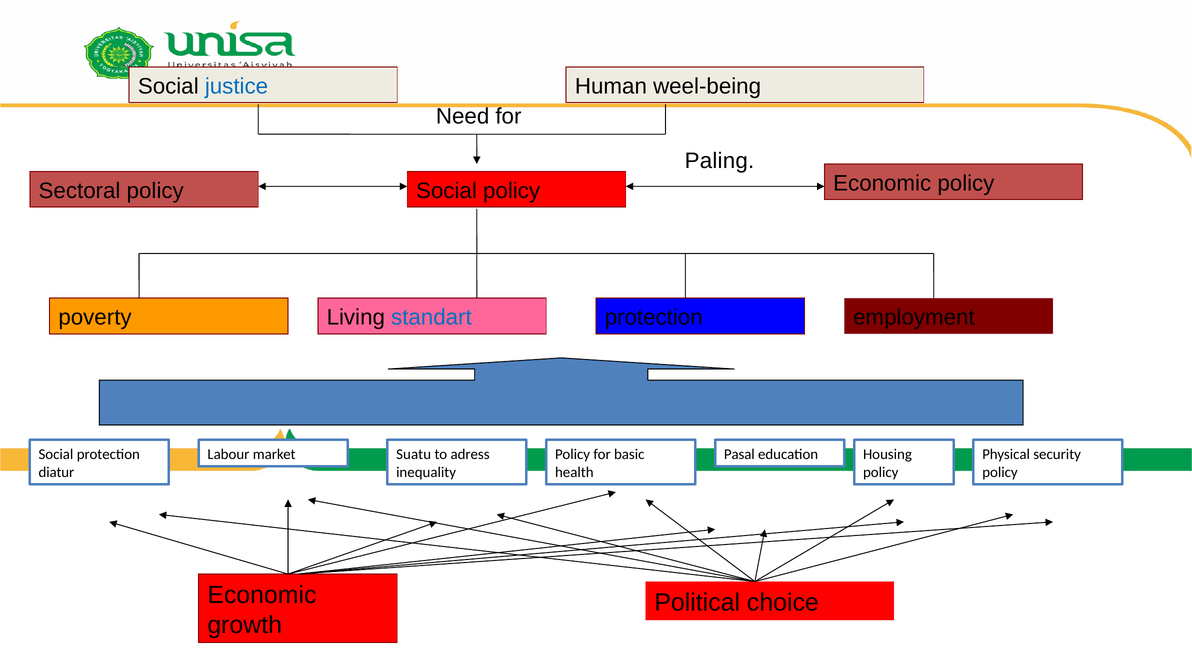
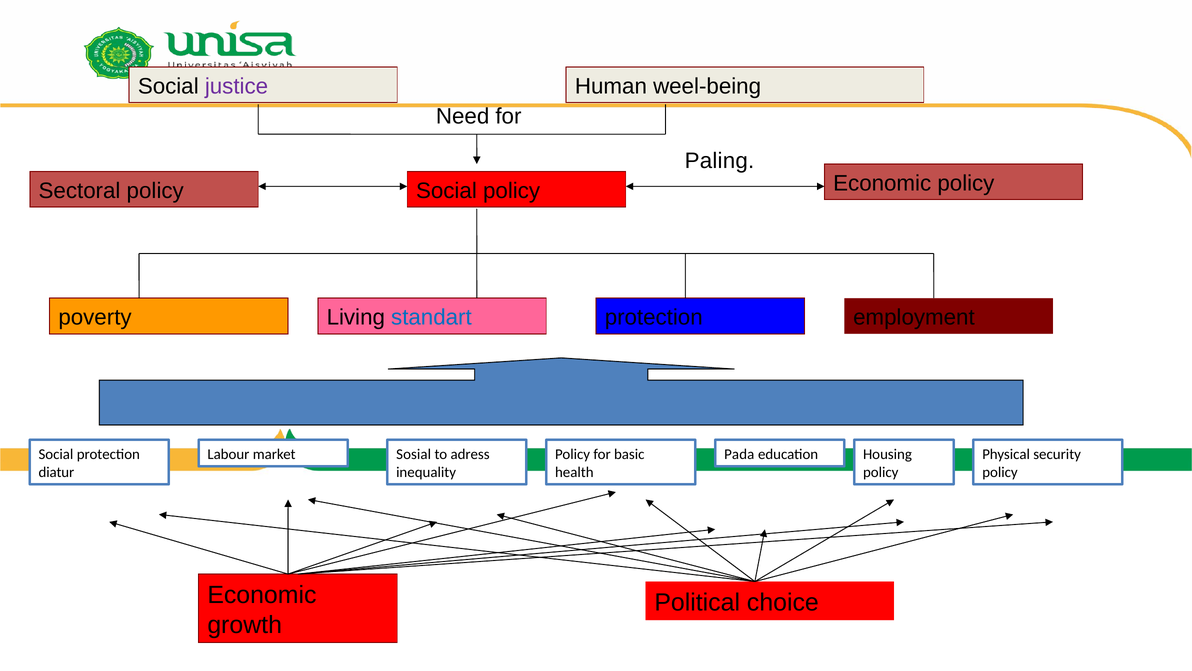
justice colour: blue -> purple (236, 86)
Suatu: Suatu -> Sosial (414, 454)
Pasal: Pasal -> Pada (739, 454)
